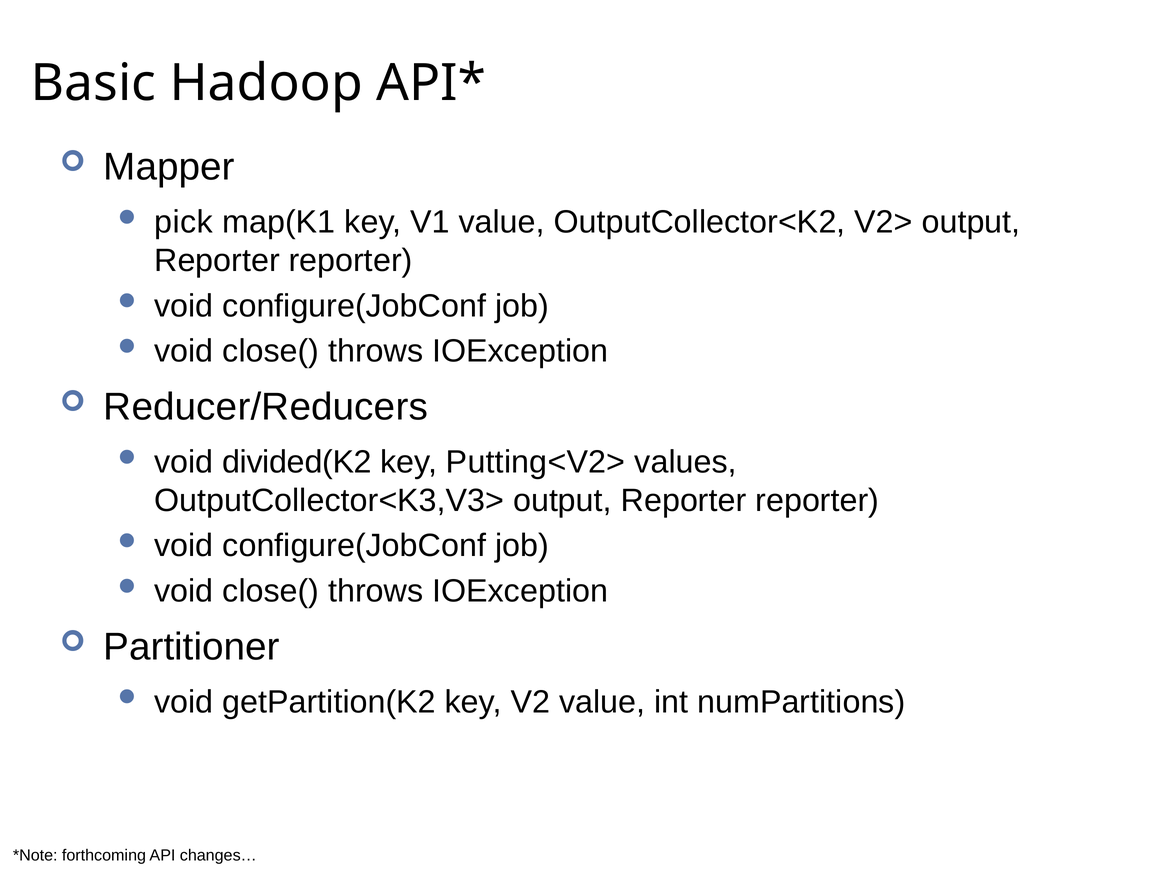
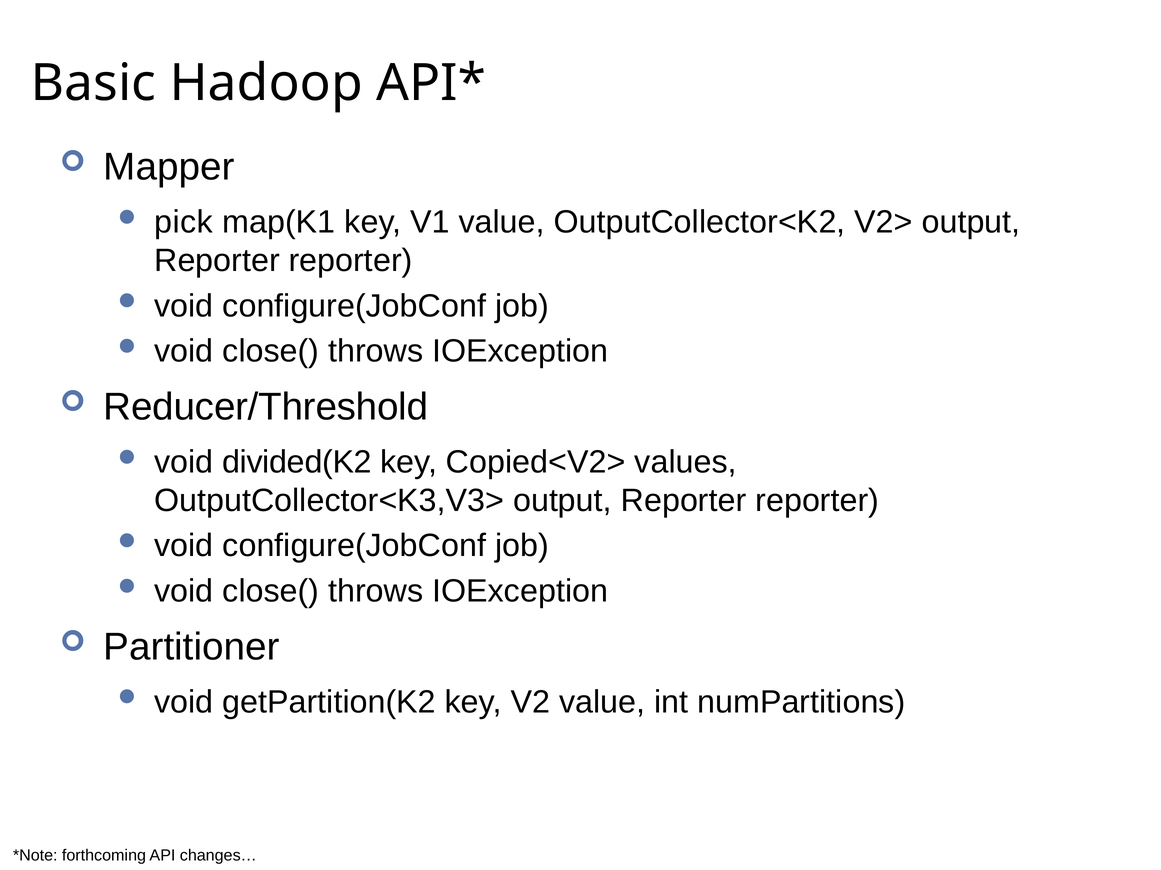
Reducer/Reducers: Reducer/Reducers -> Reducer/Threshold (266, 407)
Putting<V2>: Putting<V2> -> Copied<V2> (536, 462)
